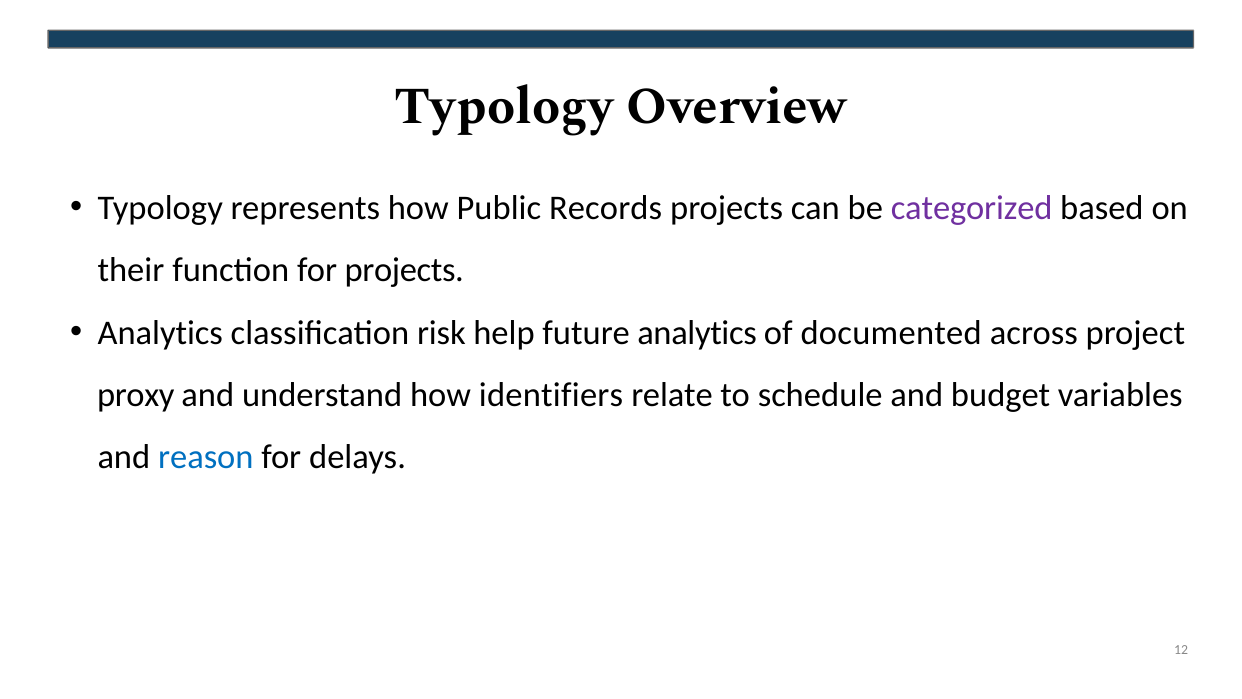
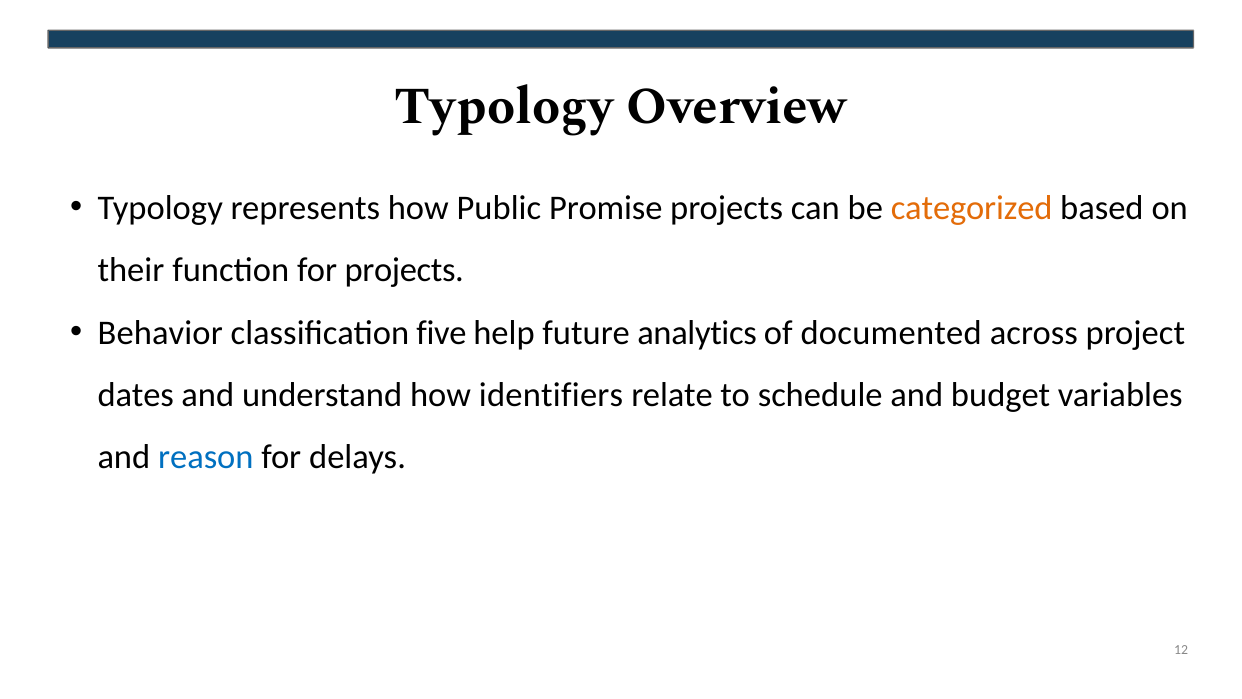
Records: Records -> Promise (606, 208)
categorized colour: purple -> orange (972, 208)
Analytics: Analytics -> Behavior (160, 333)
risk: risk -> five (441, 333)
proxy: proxy -> dates (136, 395)
